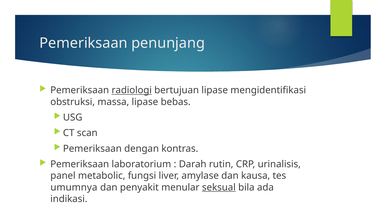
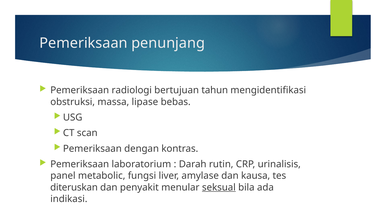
radiologi underline: present -> none (132, 90)
bertujuan lipase: lipase -> tahun (215, 90)
umumnya: umumnya -> diteruskan (74, 187)
